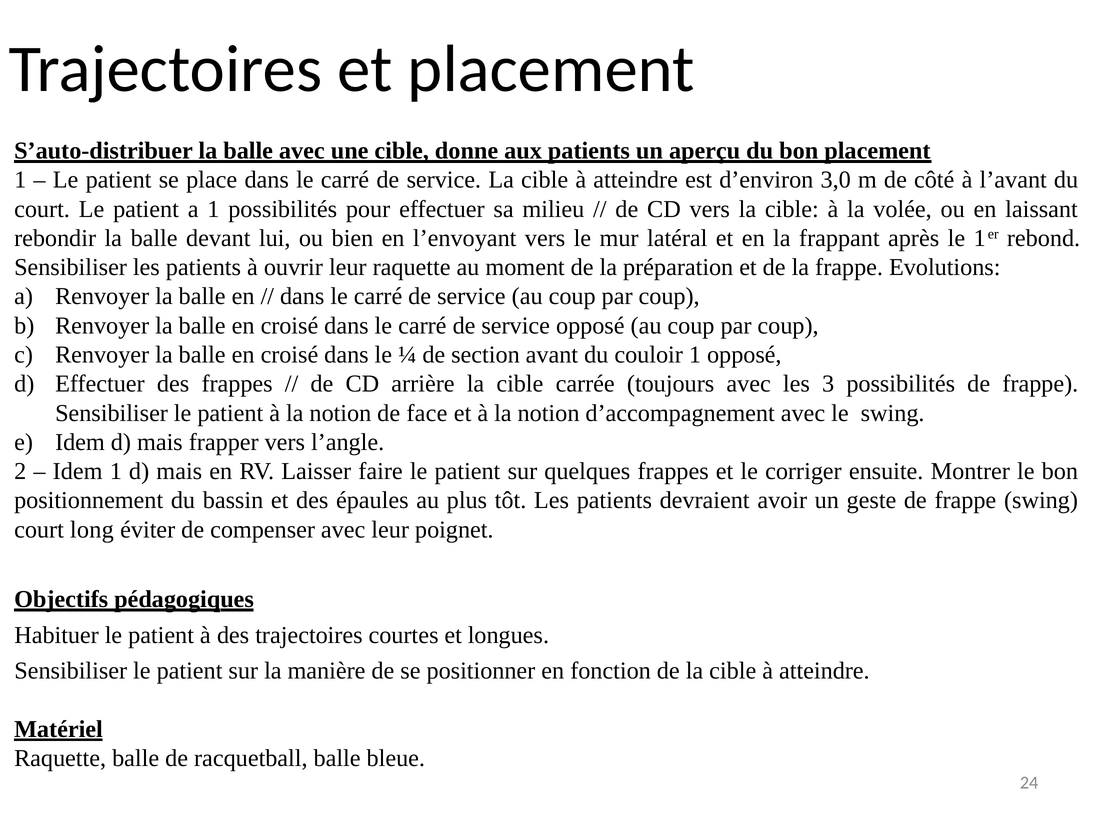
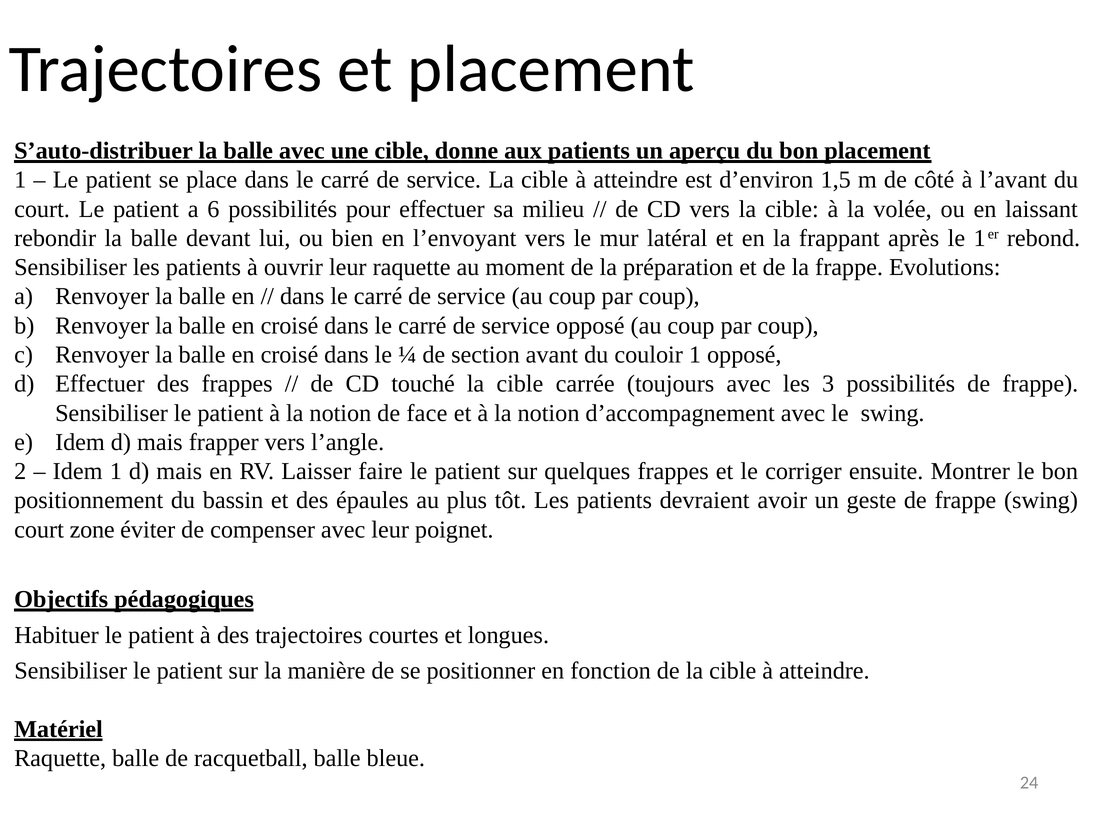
3,0: 3,0 -> 1,5 (836, 180)
a 1: 1 -> 6 (213, 209)
arrière: arrière -> touché (423, 384)
long: long -> zone (92, 529)
